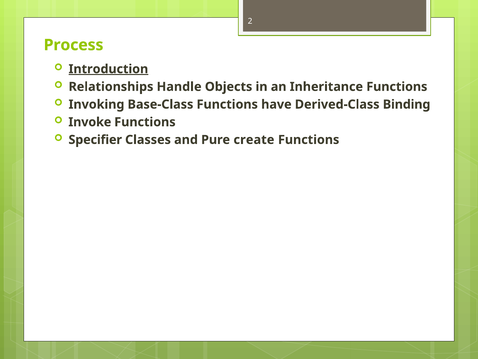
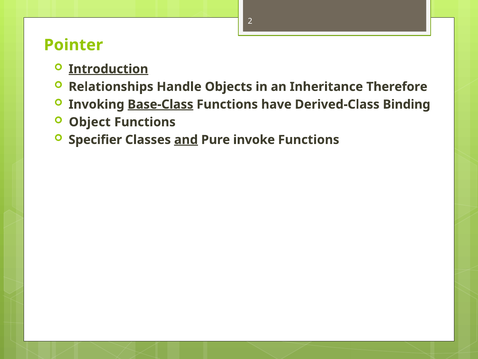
Process: Process -> Pointer (73, 45)
Inheritance Functions: Functions -> Therefore (397, 87)
Base-Class underline: none -> present (160, 104)
Invoke: Invoke -> Object (90, 122)
and underline: none -> present (186, 140)
create: create -> invoke (254, 140)
